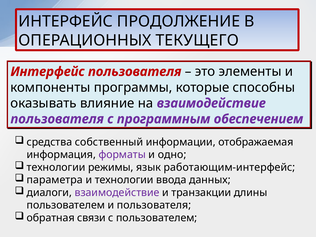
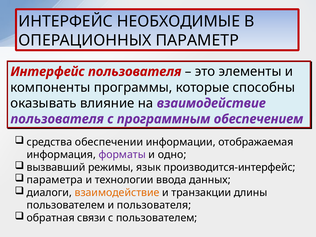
ПРОДОЛЖЕНИЕ: ПРОДОЛЖЕНИЕ -> НЕОБХОДИМЫЕ (179, 21)
ТЕКУЩЕГО: ТЕКУЩЕГО -> ПАРАМЕТР (197, 40)
собственный: собственный -> обеспечении (109, 142)
технологии: технологии -> вызвавший (56, 167)
работающим-интерфейс: работающим-интерфейс -> производится-интерфейс (230, 167)
взаимодействие colour: purple -> orange (117, 193)
